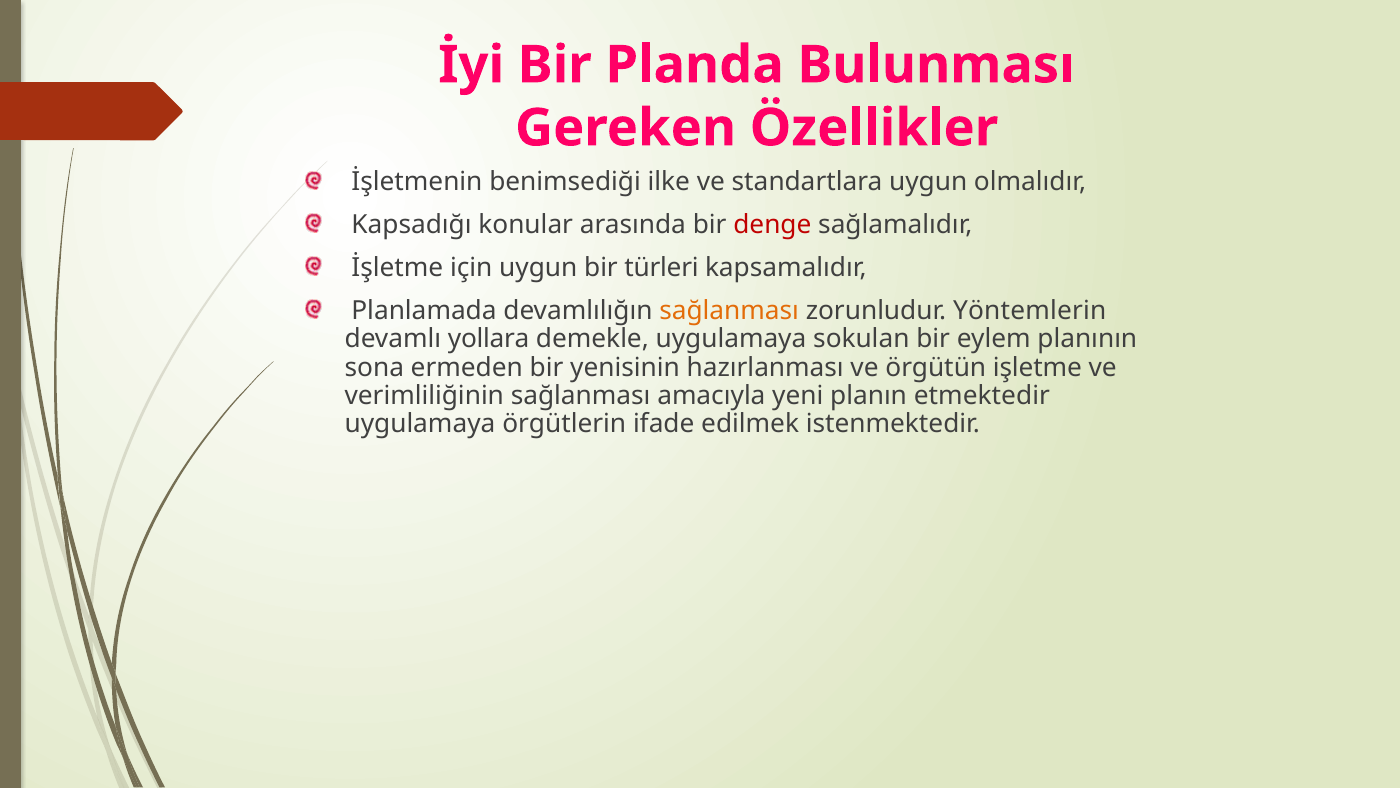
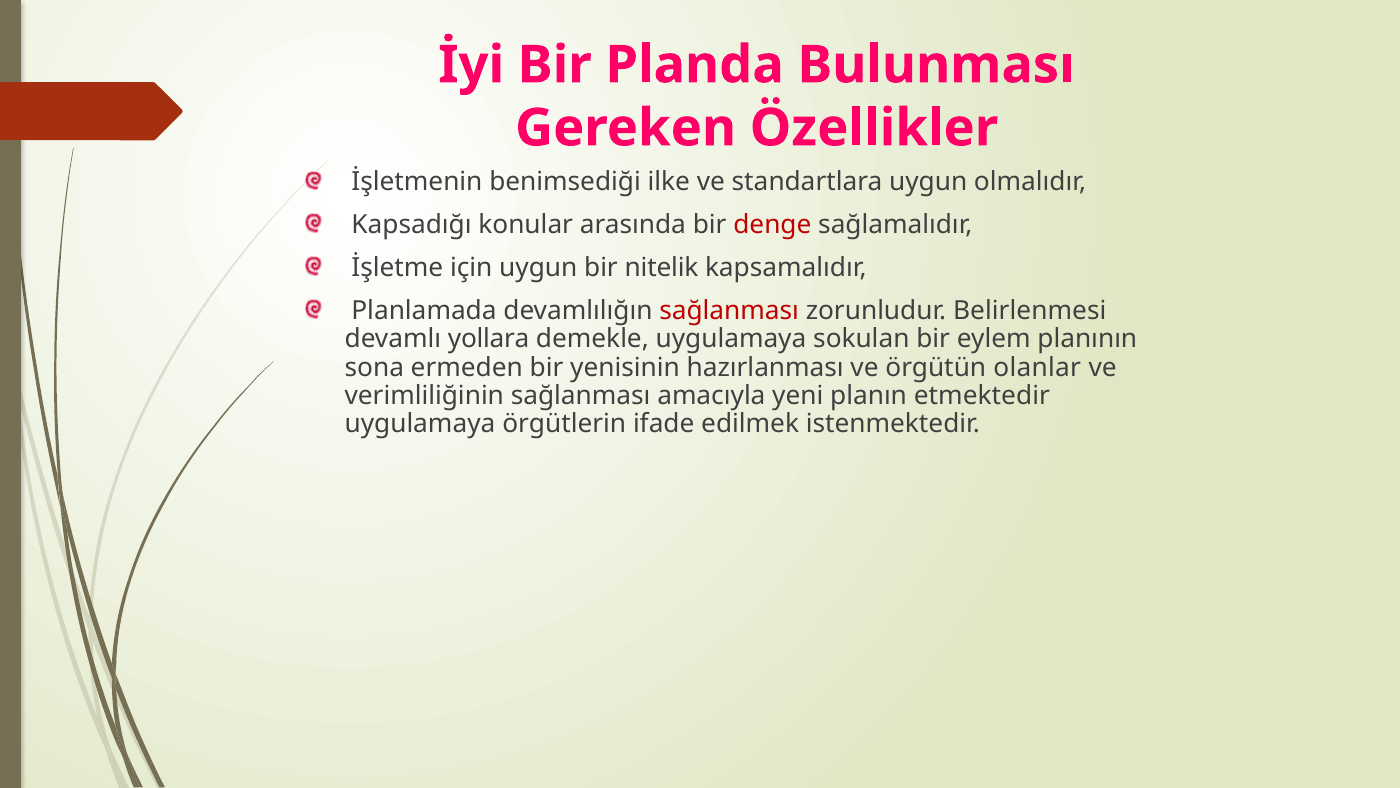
türleri: türleri -> nitelik (661, 267)
sağlanması colour: orange -> red (729, 310)
Yöntemlerin: Yöntemlerin -> Belirlenmesi (1030, 310)
işletme: işletme -> olanlar (1037, 367)
